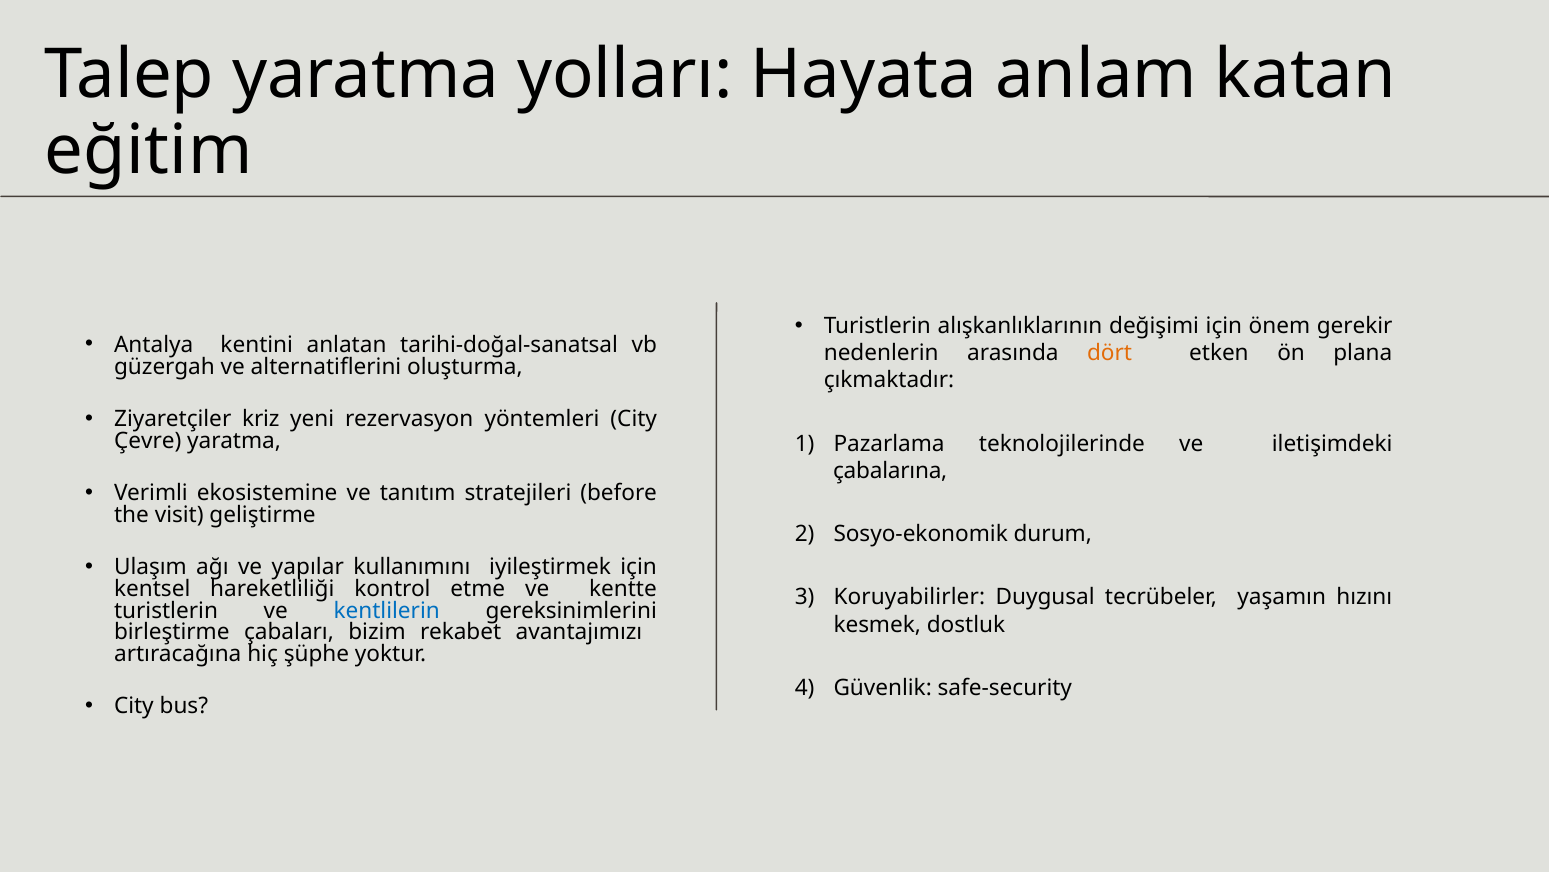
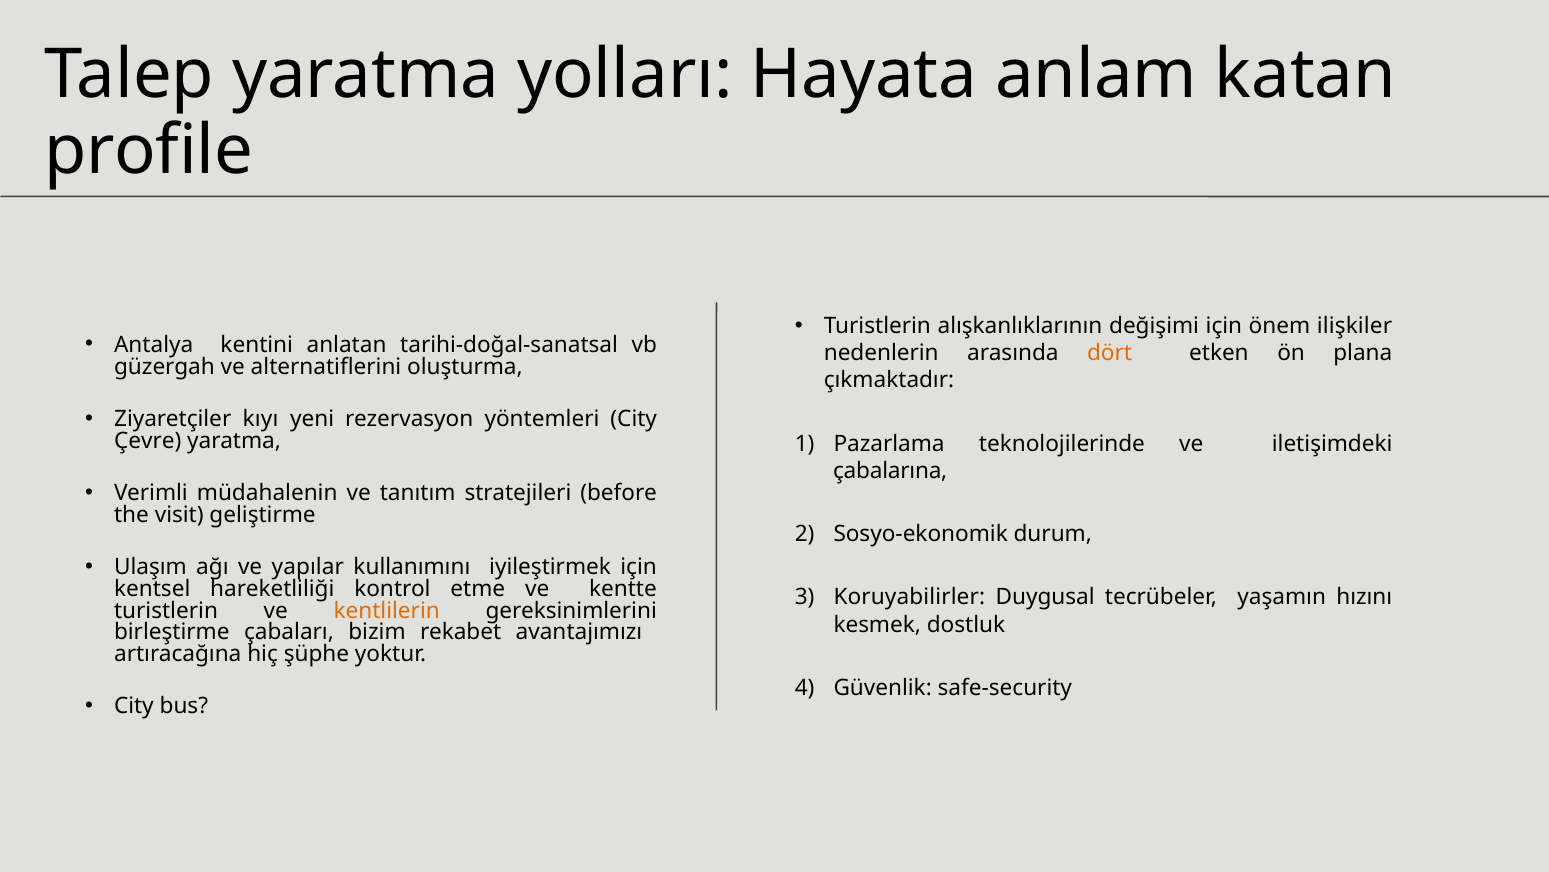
eğitim: eğitim -> profile (149, 150)
gerekir: gerekir -> ilişkiler (1354, 326)
kriz: kriz -> kıyı (261, 419)
ekosistemine: ekosistemine -> müdahalenin (267, 493)
kentlilerin colour: blue -> orange (387, 610)
